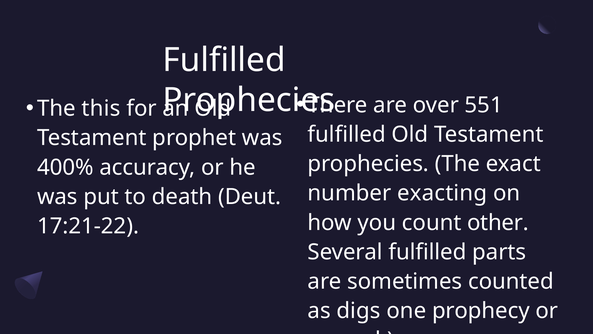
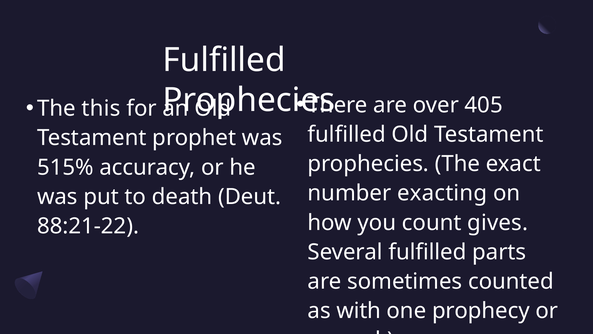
551: 551 -> 405 (484, 105)
400%: 400% -> 515% (65, 167)
other: other -> gives (498, 222)
17:21-22: 17:21-22 -> 88:21-22 (88, 226)
digs: digs -> with (359, 310)
